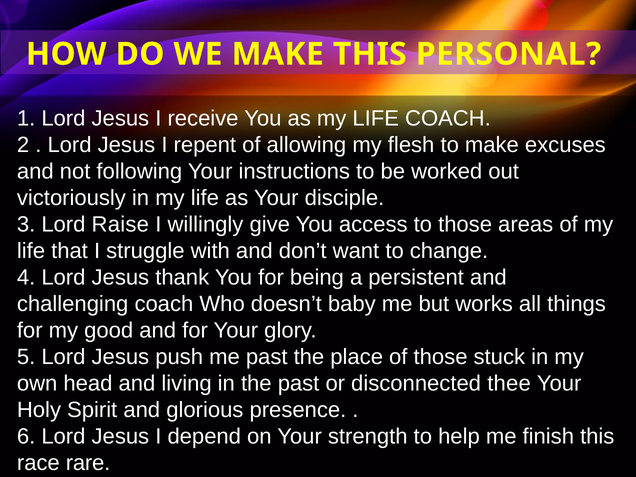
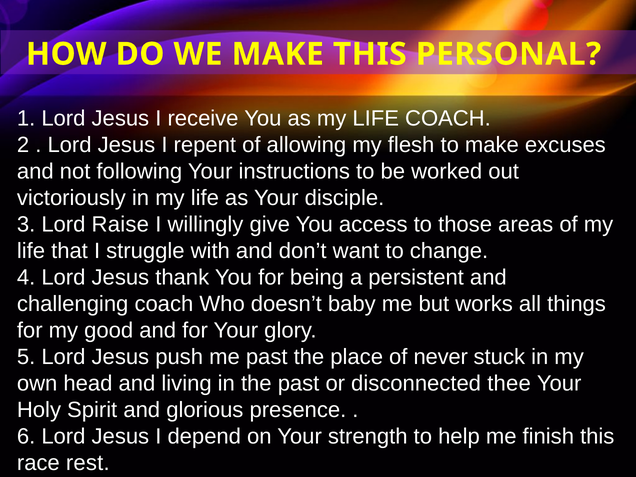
of those: those -> never (441, 357)
rare: rare -> rest (88, 463)
